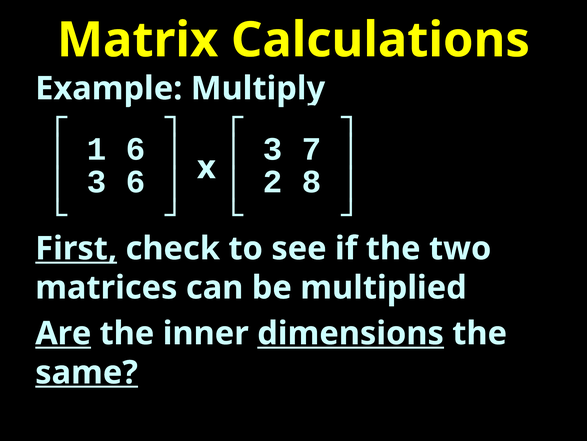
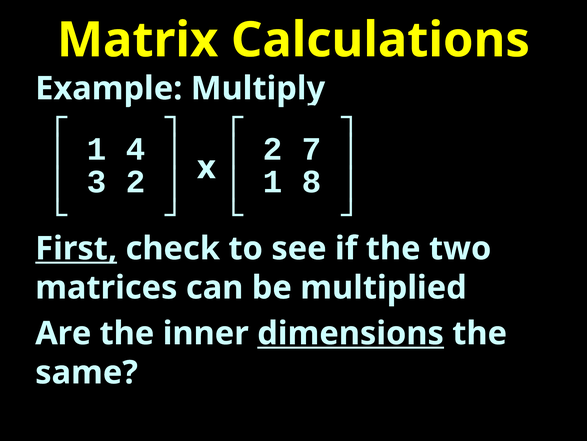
1 6: 6 -> 4 (136, 149)
3: 3 -> 2 (273, 149)
3 6: 6 -> 2 (136, 181)
2: 2 -> 1 (273, 181)
Are underline: present -> none (63, 333)
same underline: present -> none (87, 372)
